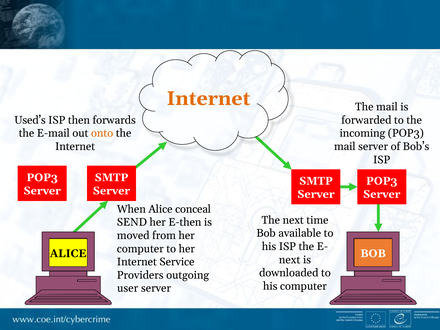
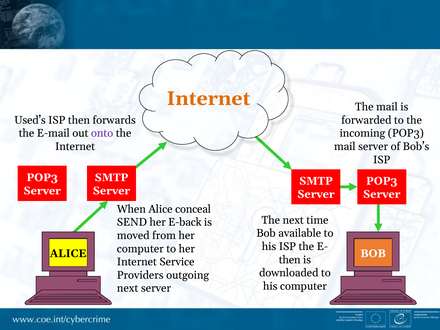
onto colour: orange -> purple (102, 133)
E-then: E-then -> E-back (185, 222)
next: next -> then (290, 260)
user: user -> next (128, 288)
